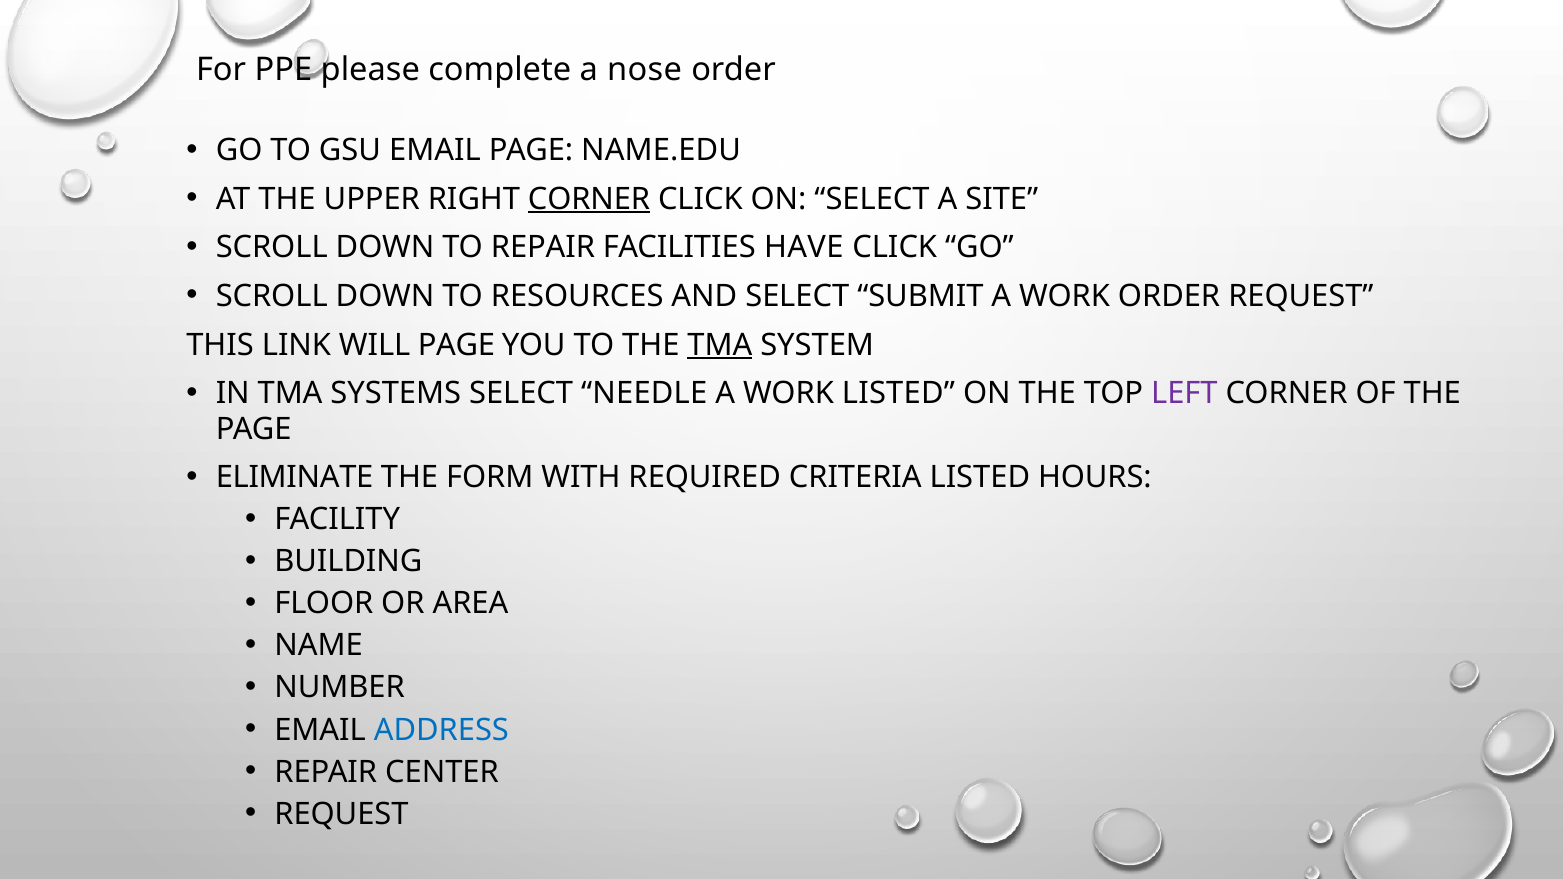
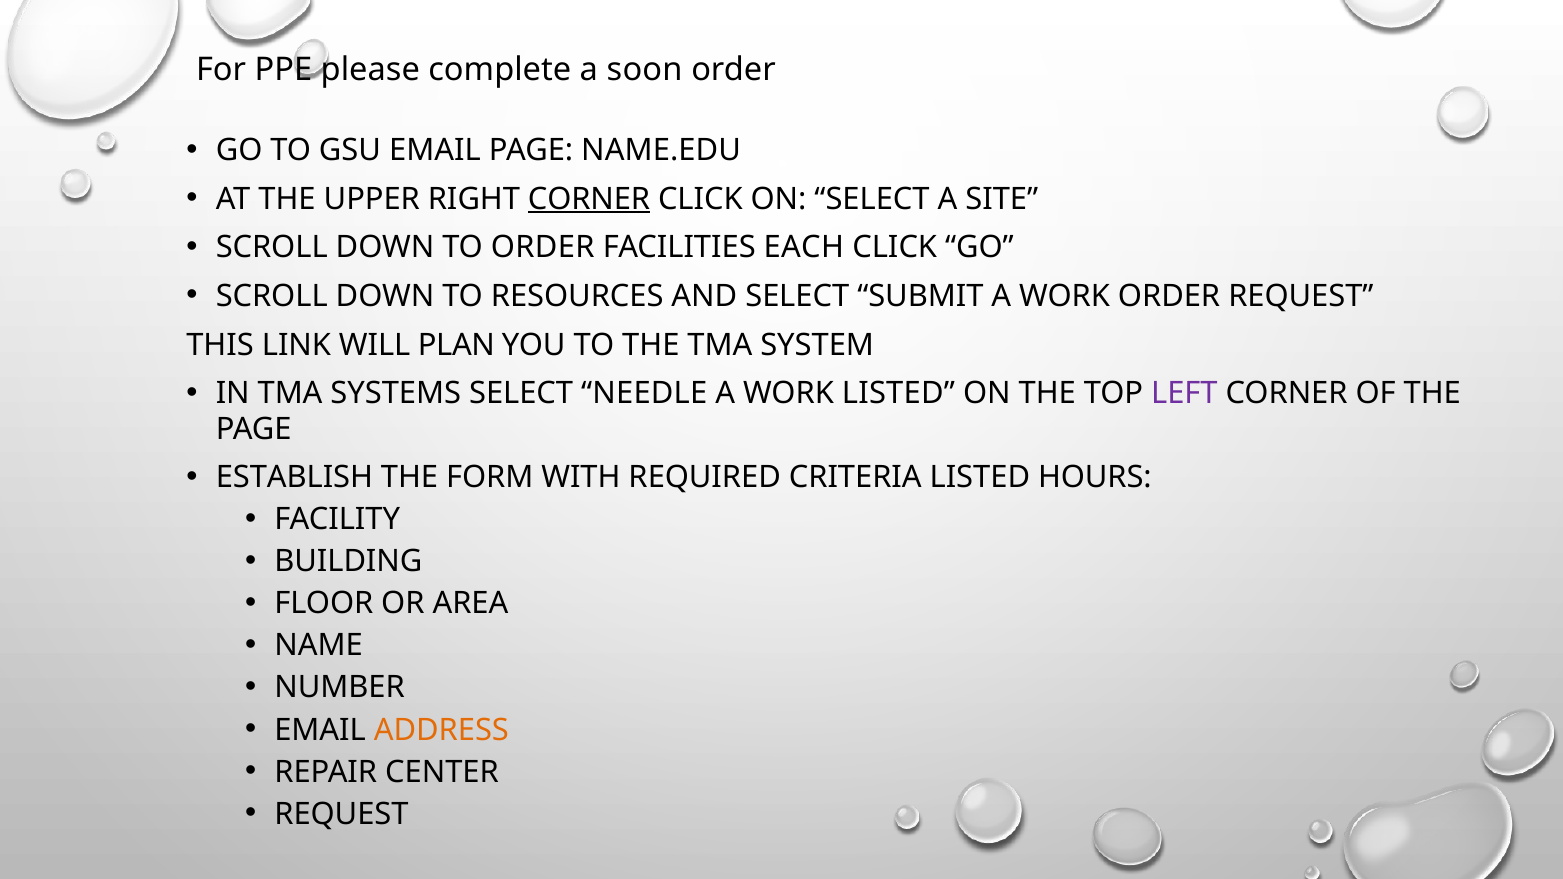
nose: nose -> soon (645, 70)
TO REPAIR: REPAIR -> ORDER (543, 248)
HAVE: HAVE -> EACH (804, 248)
WILL PAGE: PAGE -> PLAN (456, 345)
TMA underline: present -> none (720, 345)
ELIMINATE: ELIMINATE -> ESTABLISH (294, 478)
ADDRESS colour: blue -> orange (441, 730)
